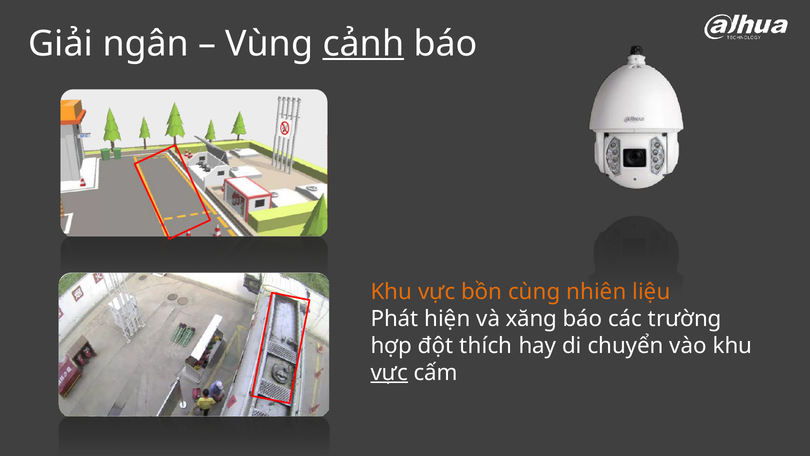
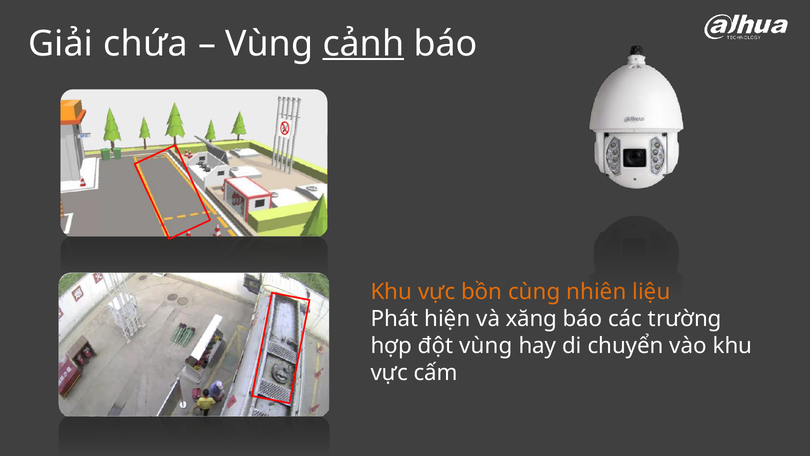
ngân: ngân -> chứa (146, 44)
đột thích: thích -> vùng (486, 346)
vực underline: present -> none (389, 372)
